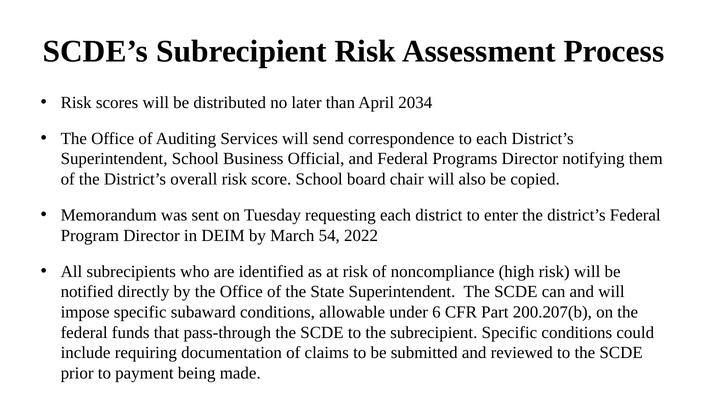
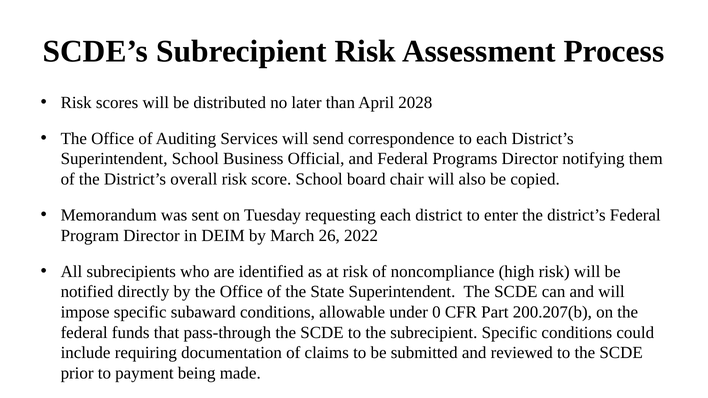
2034: 2034 -> 2028 (415, 103)
54: 54 -> 26 (329, 236)
6: 6 -> 0 (436, 312)
